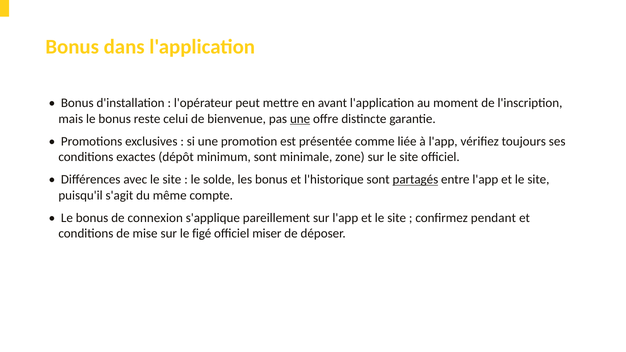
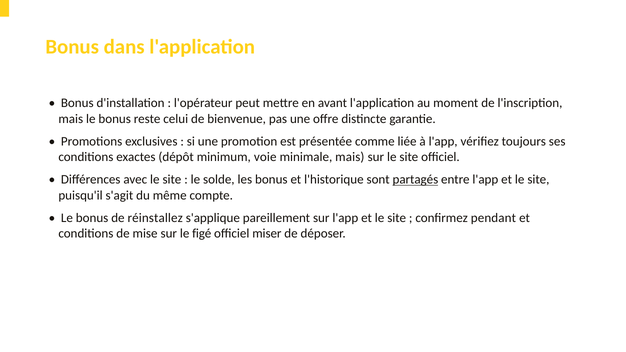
une underline: present -> none (300, 119)
minimum sont: sont -> voie (265, 157)
minimale zone: zone -> mais (350, 157)
connexion: connexion -> réinstallez (155, 218)
